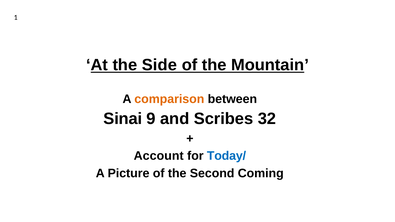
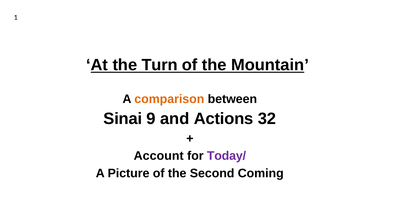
Side: Side -> Turn (160, 65)
Scribes: Scribes -> Actions (224, 119)
Today/ colour: blue -> purple (226, 156)
